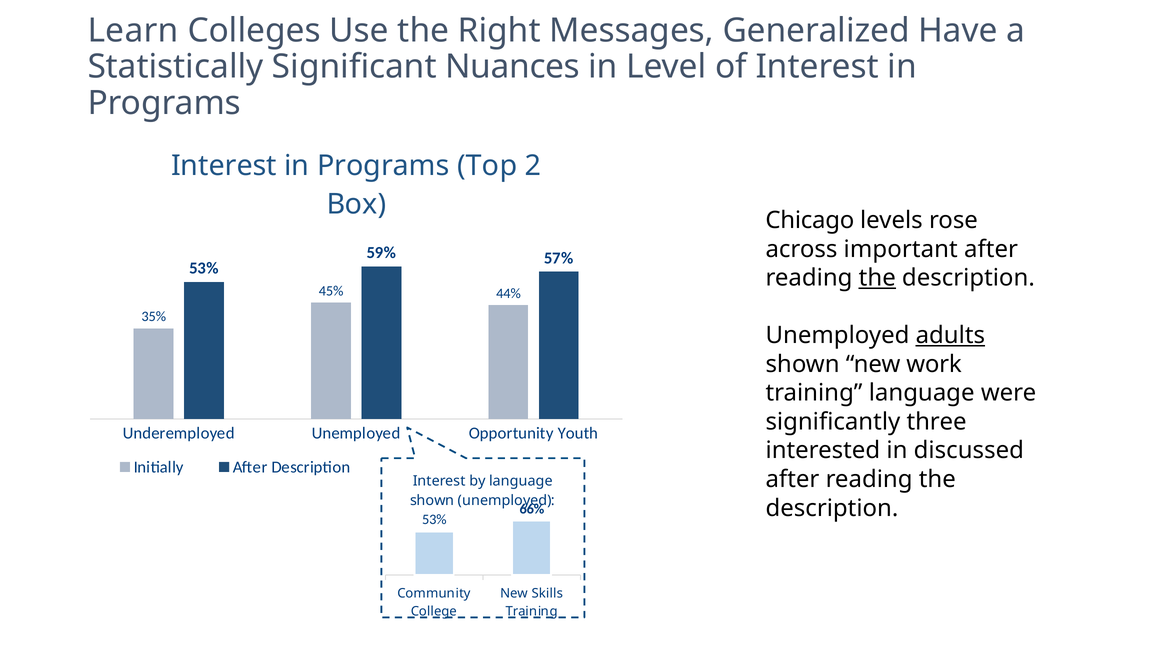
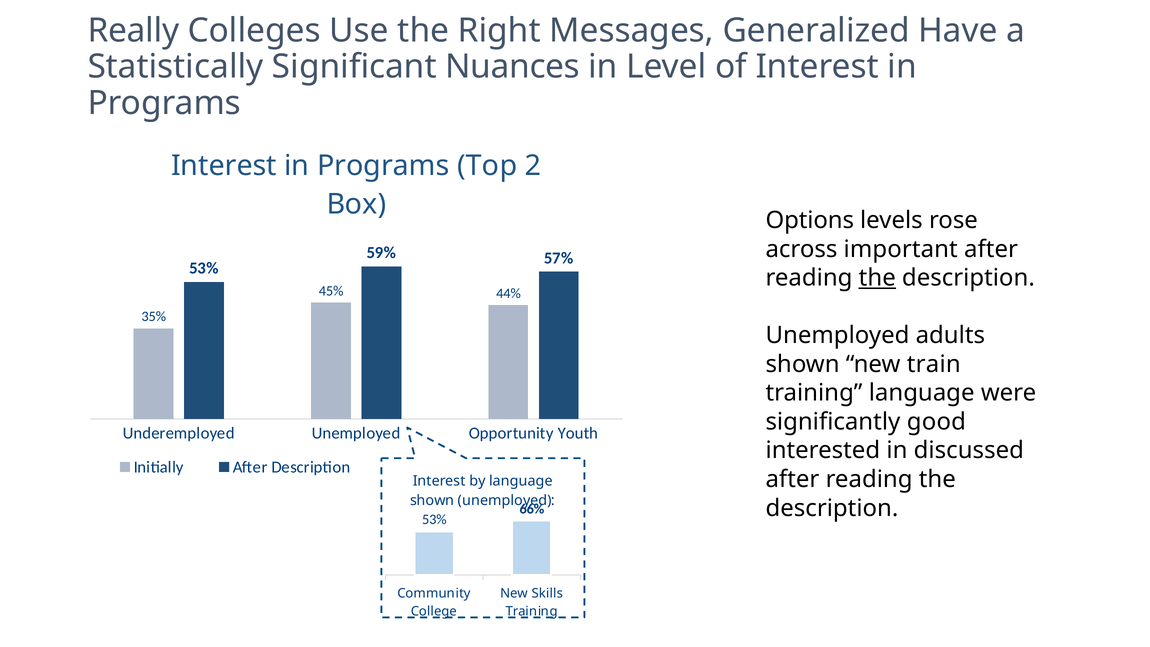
Learn: Learn -> Really (133, 30)
Chicago: Chicago -> Options (810, 220)
adults underline: present -> none (950, 335)
work: work -> train (934, 364)
three: three -> good (936, 422)
